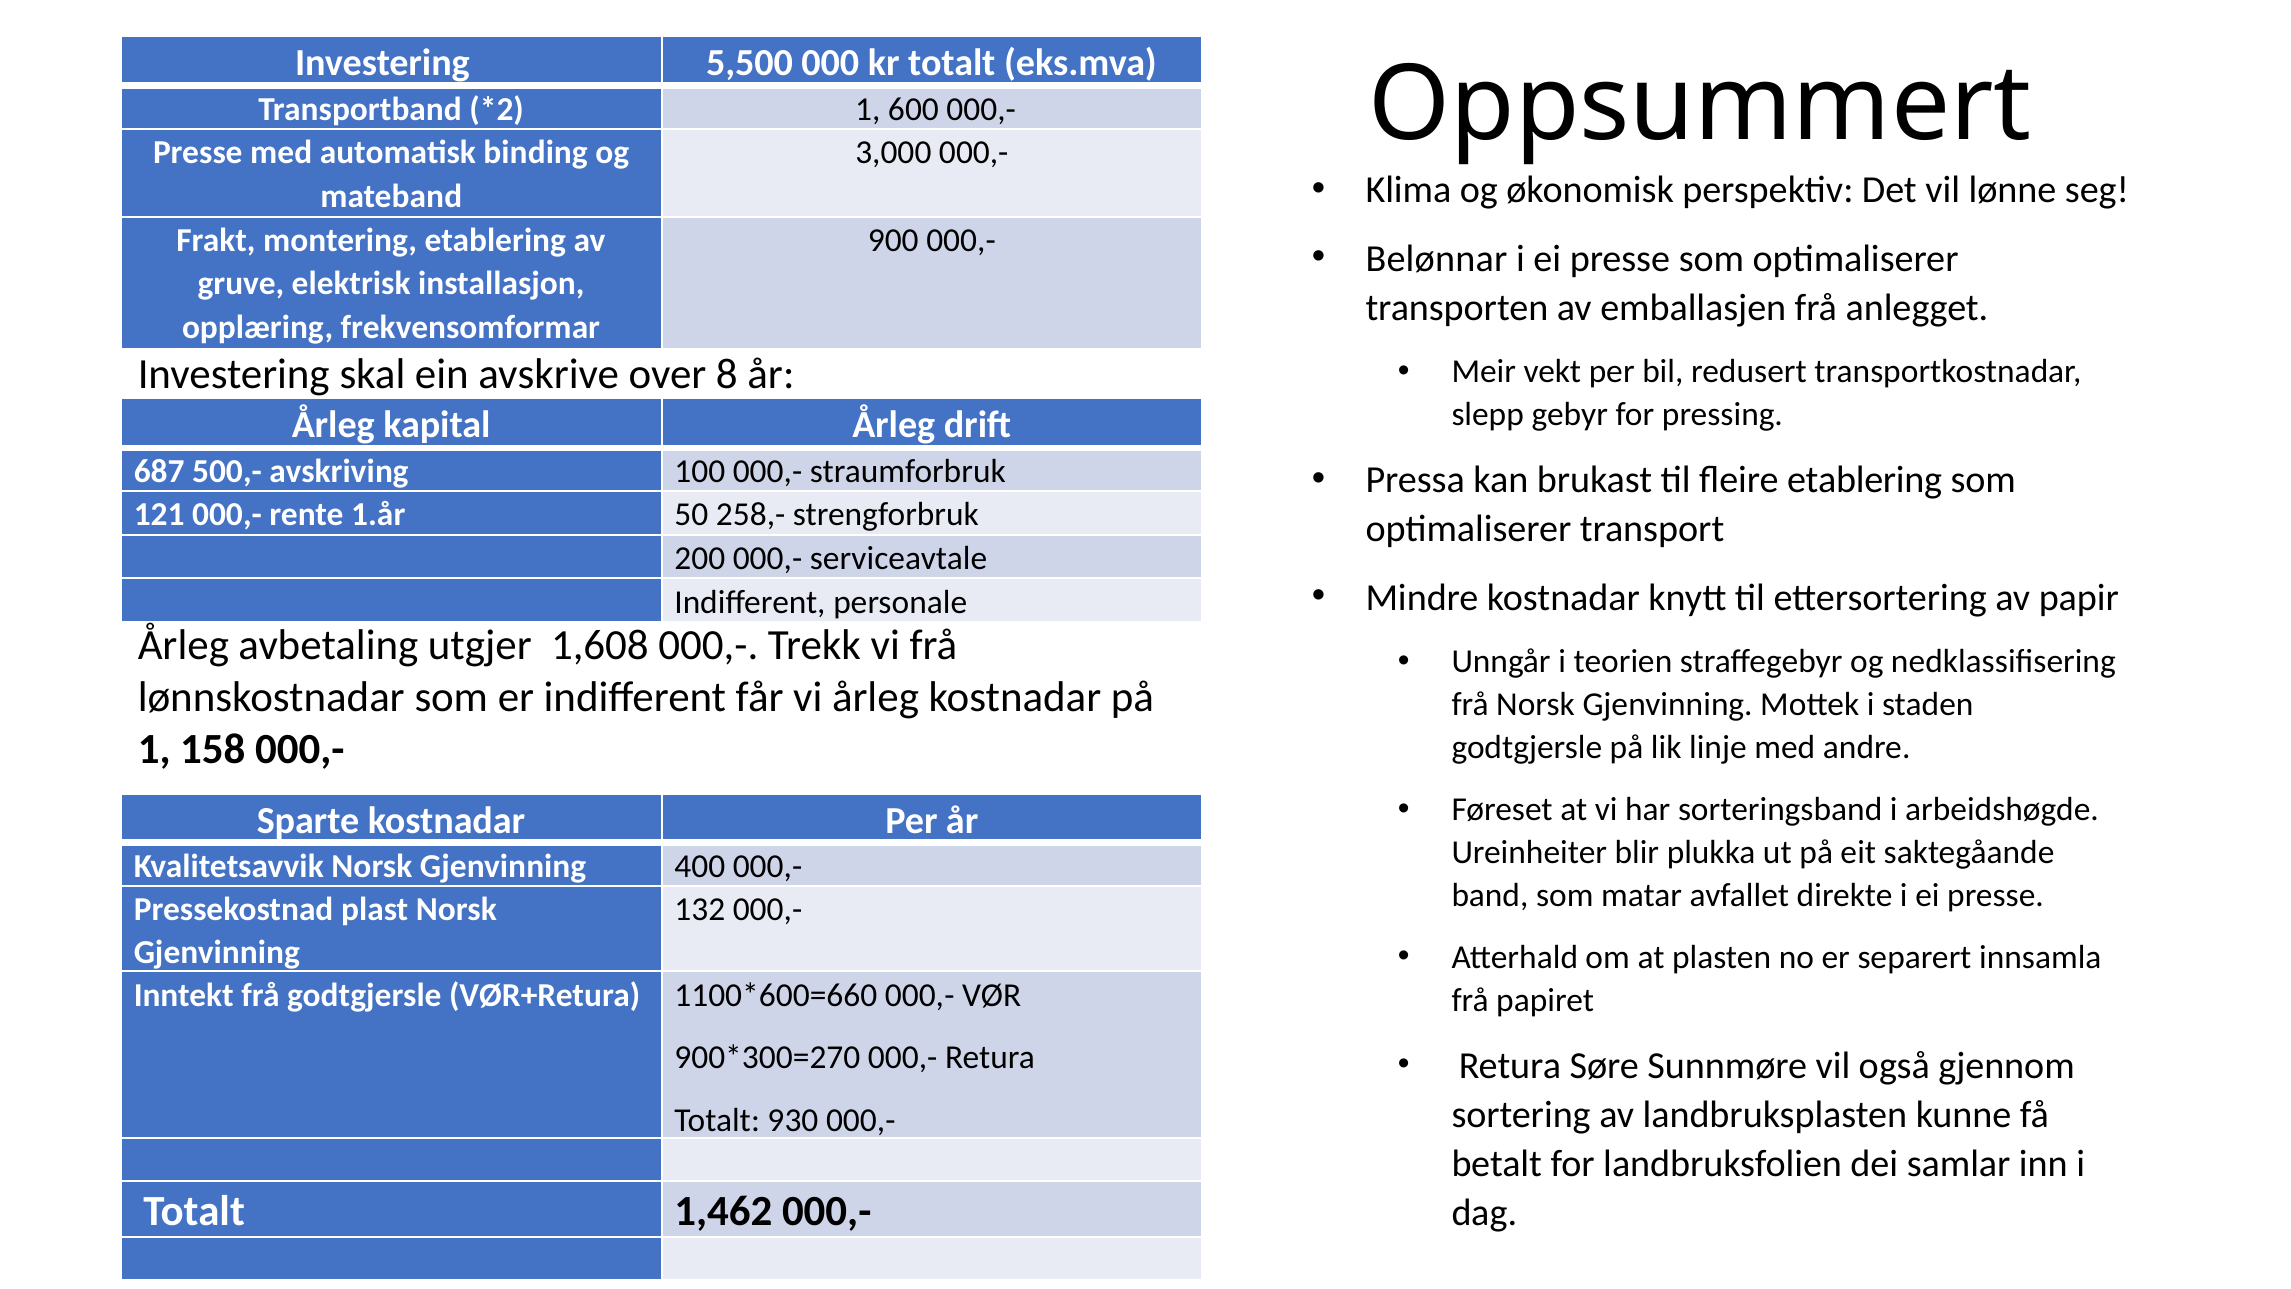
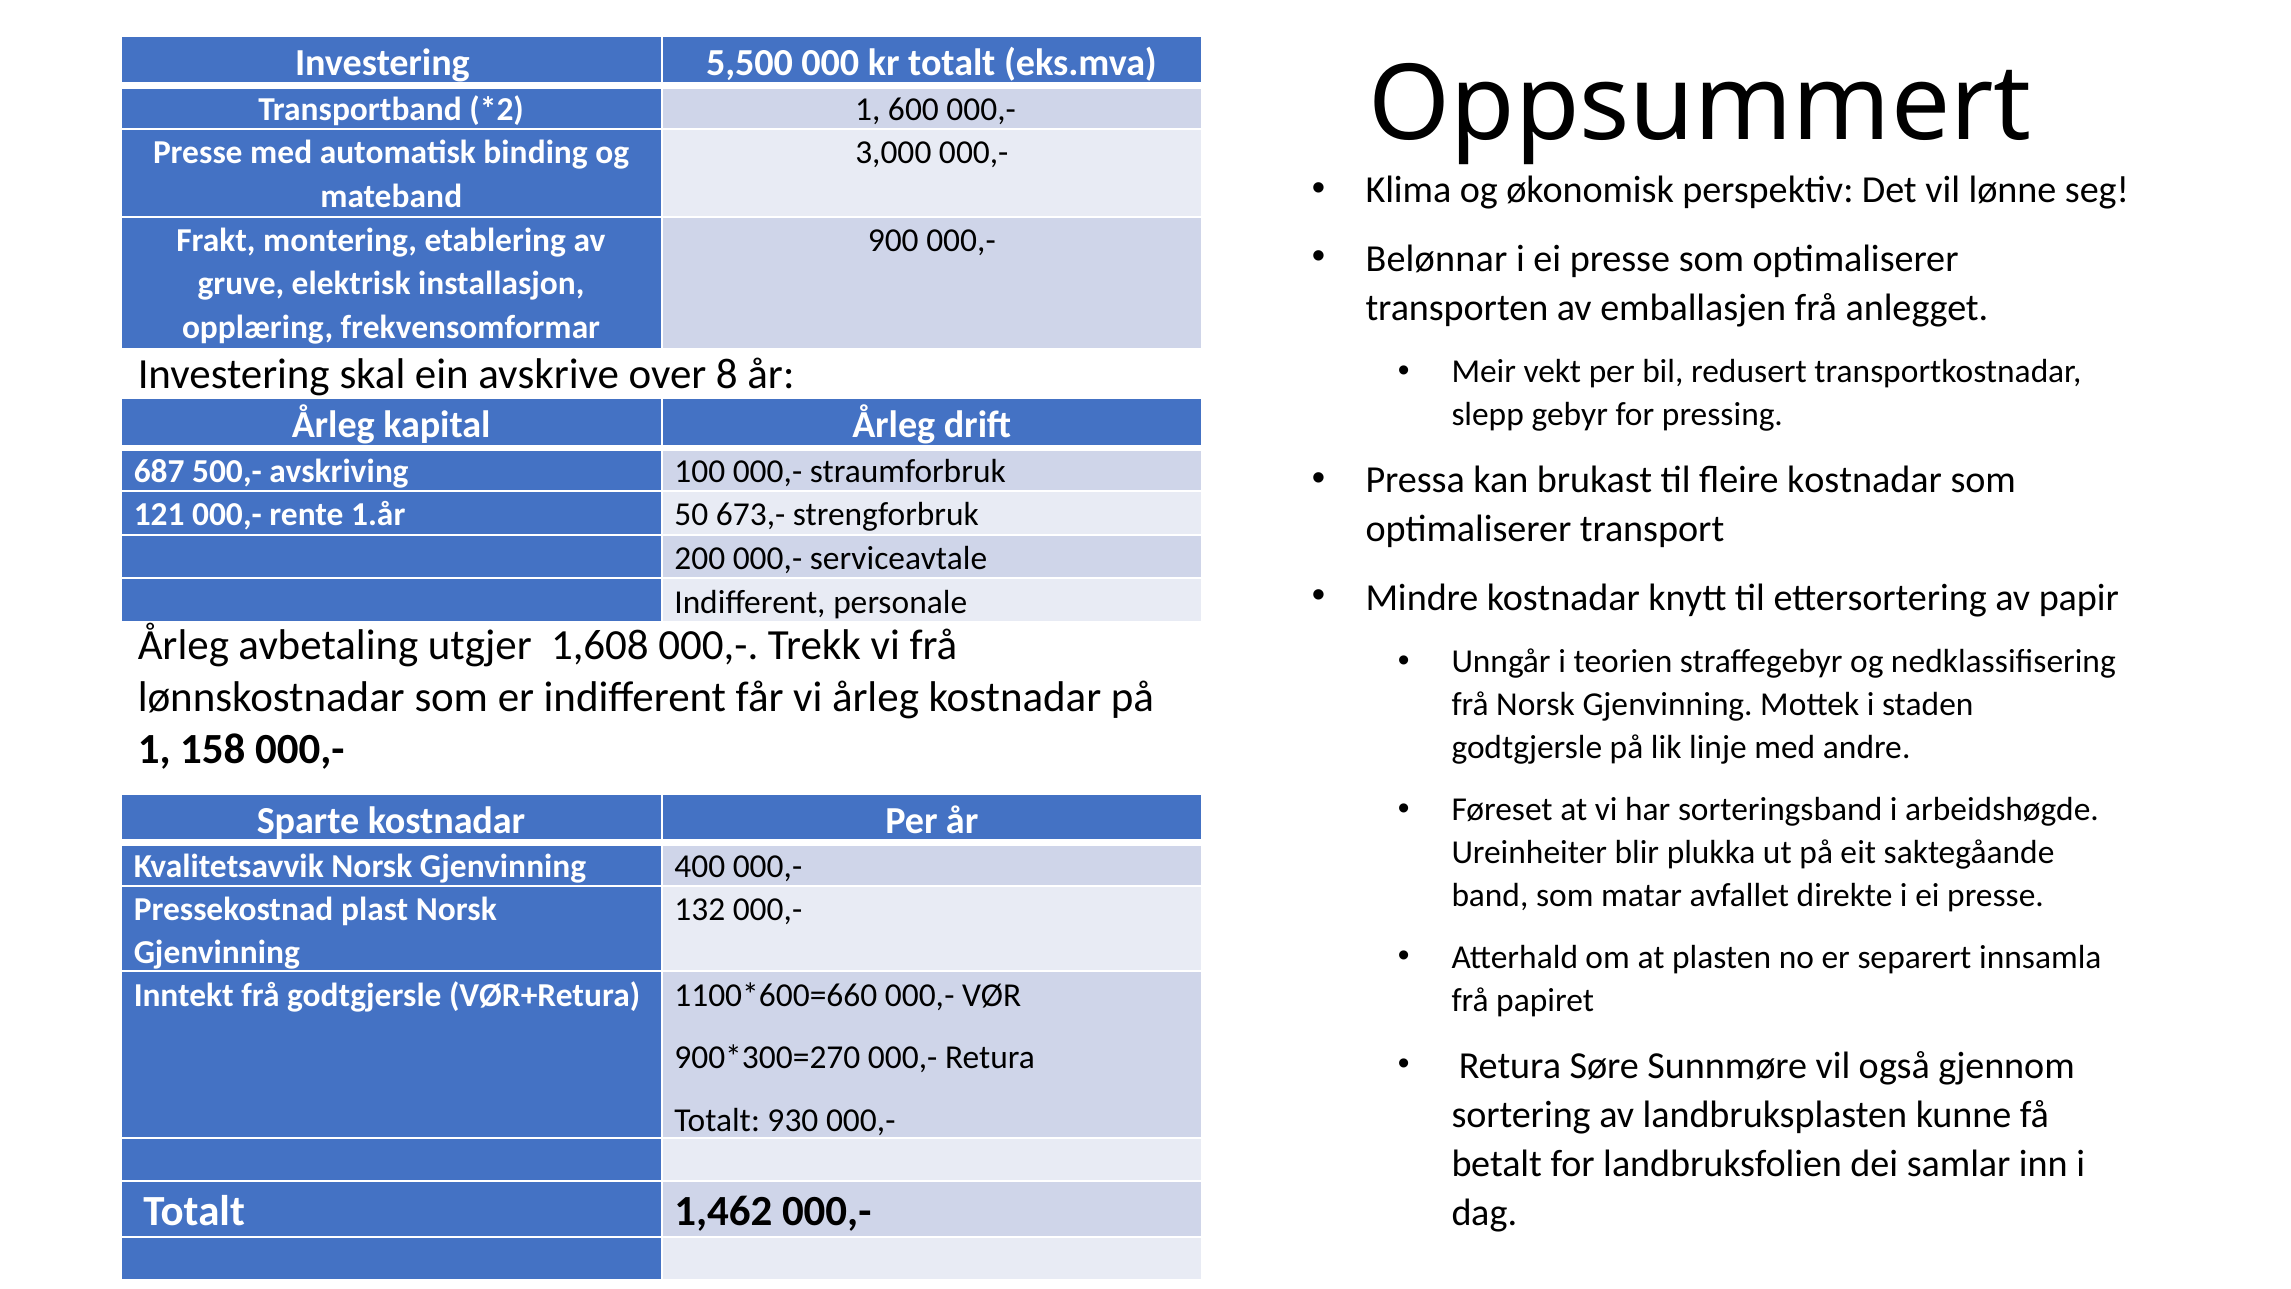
fleire etablering: etablering -> kostnadar (1864, 480)
258,-: 258,- -> 673,- (751, 515)
